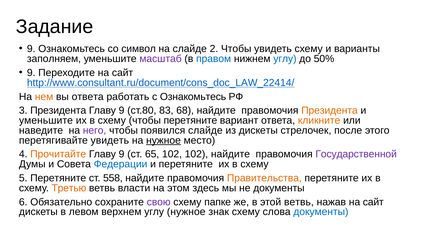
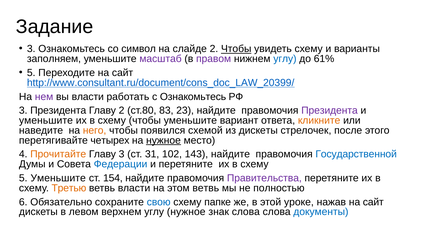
9: 9 -> 3 (31, 49)
Чтобы underline: none -> present (236, 49)
правом colour: blue -> purple (214, 59)
50%: 50% -> 61% (324, 59)
9: 9 -> 5 (31, 73)
http://www.consultant.ru/document/cons_doc_LAW_22414/: http://www.consultant.ru/document/cons_doc_LAW_22414/ -> http://www.consultant.ru/document/cons_doc_LAW_20399/ (161, 83)
нем colour: orange -> purple (44, 97)
вы ответа: ответа -> власти (88, 97)
9: 9 -> 2 (122, 111)
68: 68 -> 23 (185, 111)
Президента colour: orange -> purple (330, 111)
чтобы перетяните: перетяните -> уменьшите (190, 121)
него colour: purple -> orange (95, 131)
появился слайде: слайде -> схемой (205, 131)
перетягивайте увидеть: увидеть -> четырех (110, 140)
9: 9 -> 3 (122, 154)
65: 65 -> 31 (152, 154)
102 102: 102 -> 143 (196, 154)
Государственной colour: purple -> blue (356, 154)
5 Перетяните: Перетяните -> Уменьшите (58, 178)
558: 558 -> 154 (113, 178)
Правительства colour: orange -> purple (264, 178)
этом здесь: здесь -> ветвь (206, 188)
не документы: документы -> полностью (279, 188)
свою colour: purple -> blue (159, 202)
этой ветвь: ветвь -> уроке (299, 202)
знак схему: схему -> слова (246, 212)
